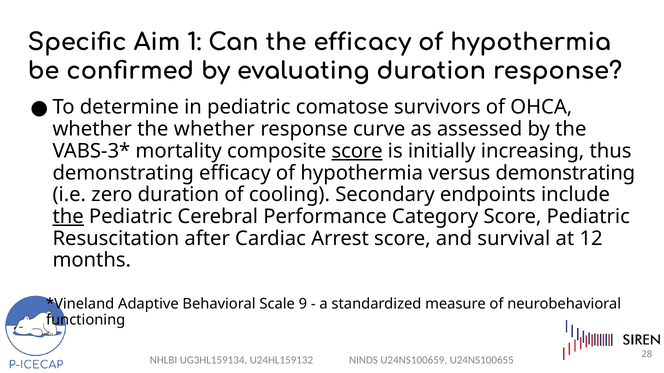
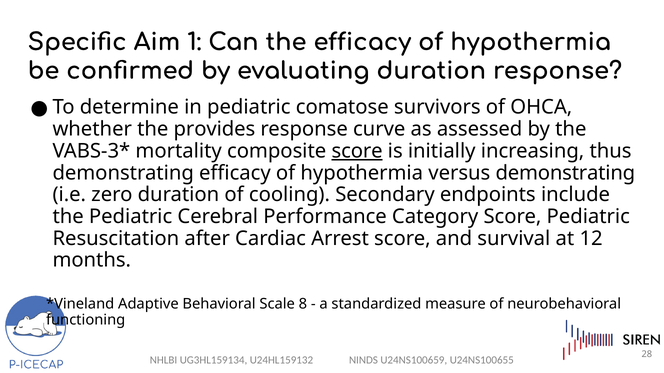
the whether: whether -> provides (214, 129)
the underline: present -> none (68, 217)
9: 9 -> 8 (303, 304)
